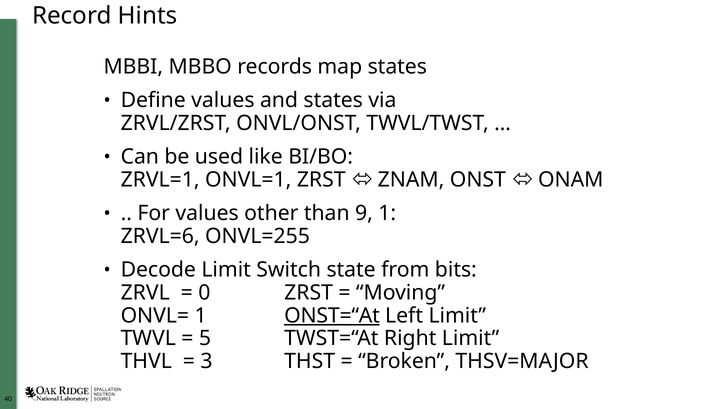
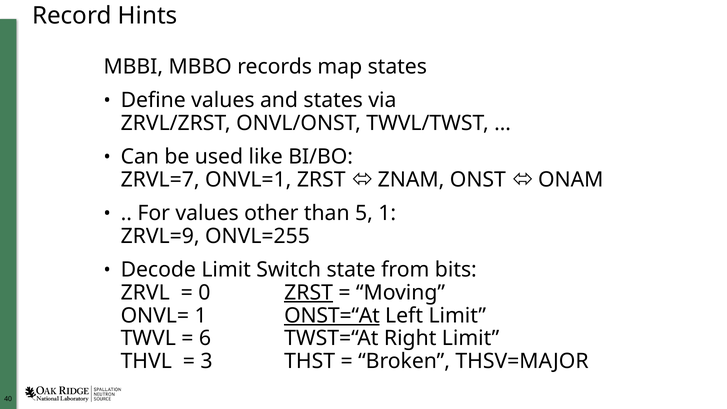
ZRVL=1: ZRVL=1 -> ZRVL=7 (160, 180)
9: 9 -> 5 (364, 213)
ZRVL=6: ZRVL=6 -> ZRVL=9 (160, 236)
ZRST underline: none -> present (309, 293)
5: 5 -> 6 (205, 338)
